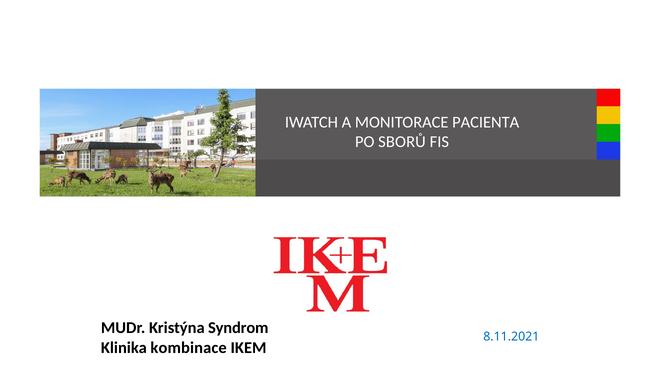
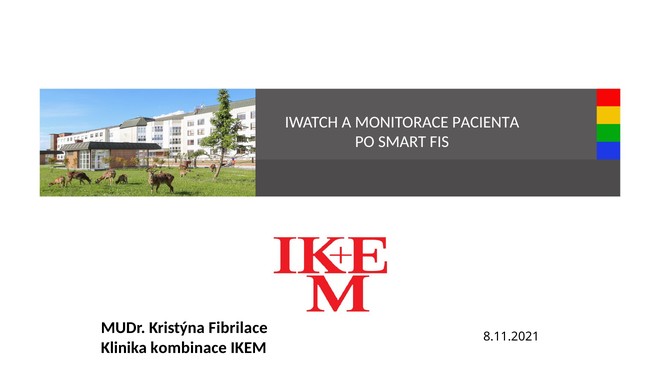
SBORŮ: SBORŮ -> SMART (402, 142)
Syndrom: Syndrom -> Fibrilace (238, 328)
8.11.2021 colour: blue -> black (511, 337)
